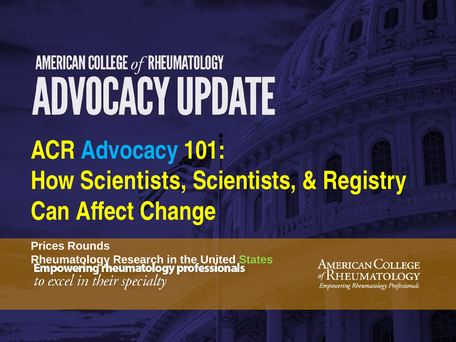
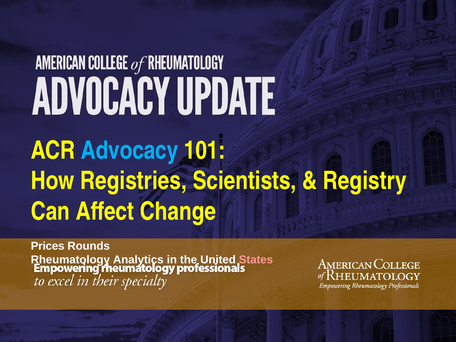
How Scientists: Scientists -> Registries (134, 181)
Research: Research -> Analytics (138, 260)
States colour: light green -> pink (256, 260)
